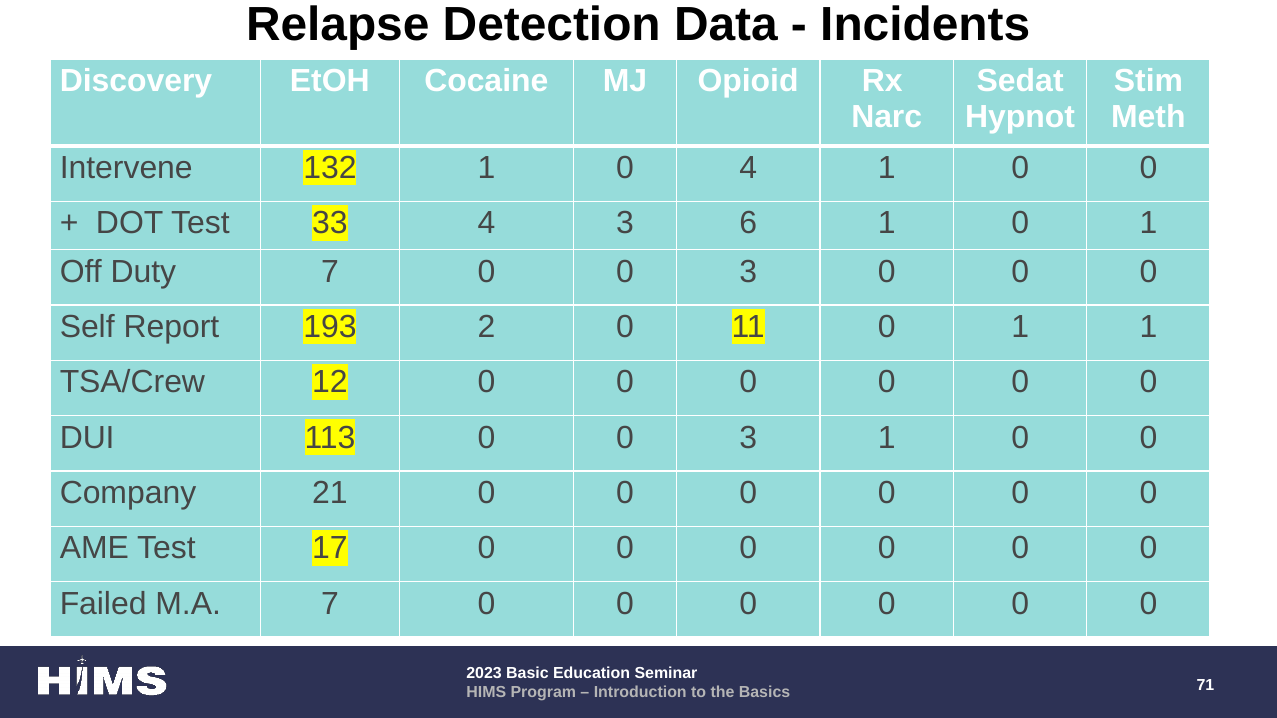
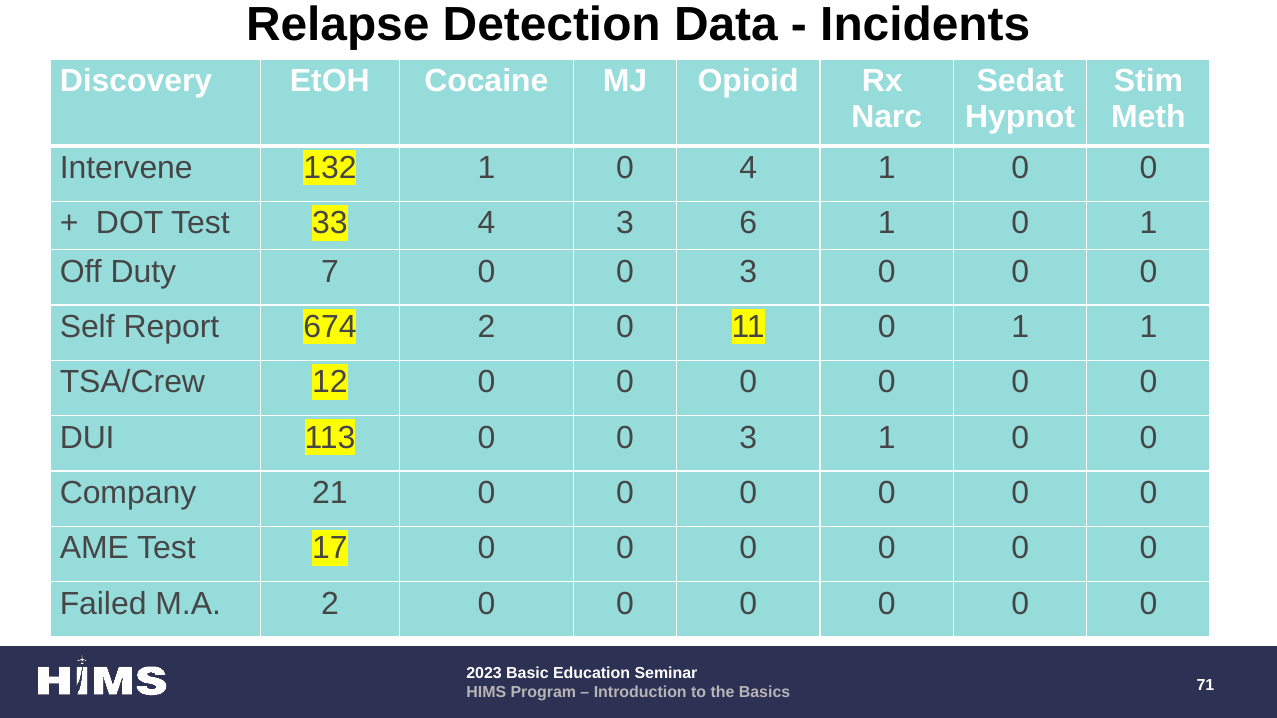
193: 193 -> 674 (330, 327)
M.A 7: 7 -> 2 (330, 604)
